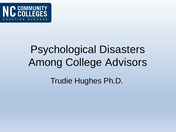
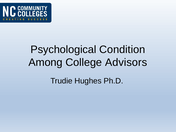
Disasters: Disasters -> Condition (122, 49)
